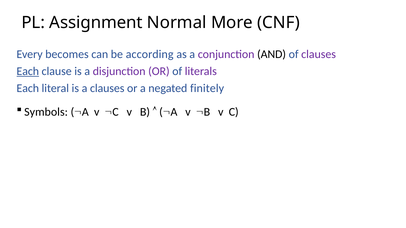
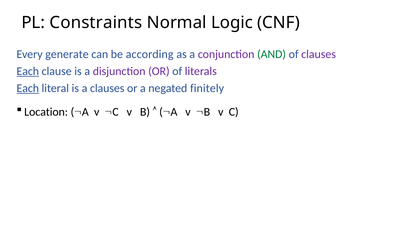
Assignment: Assignment -> Constraints (96, 23)
More: More -> Logic (232, 23)
becomes: becomes -> generate (67, 54)
AND colour: black -> green (272, 54)
Each underline: none -> present (28, 88)
Symbols: Symbols -> Location (46, 112)
